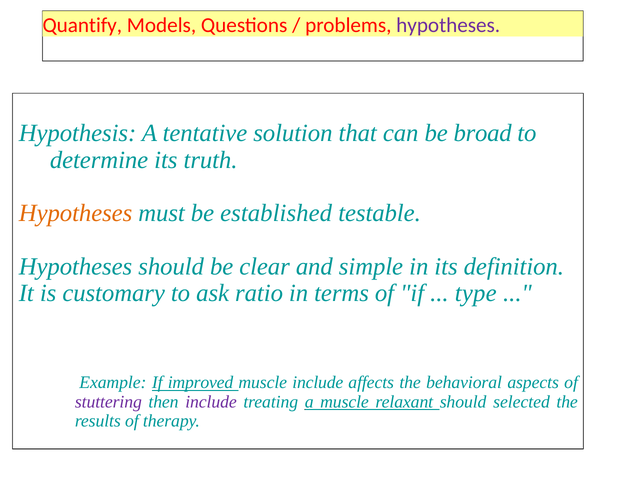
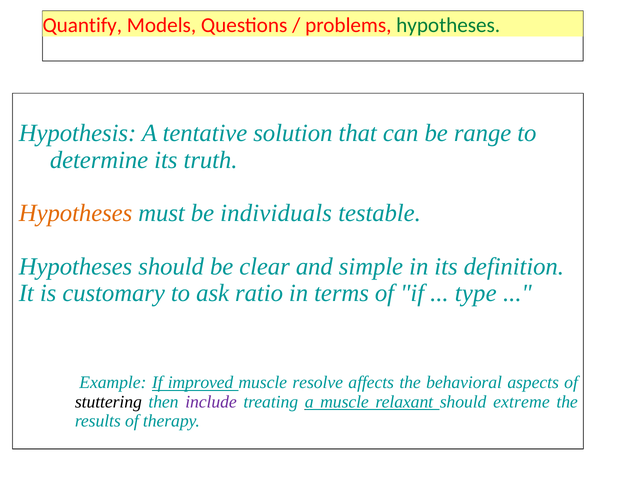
hypotheses colour: purple -> green (448, 25)
broad: broad -> range (483, 133)
established: established -> individuals (276, 213)
muscle include: include -> resolve (318, 383)
stuttering colour: purple -> black (108, 402)
selected: selected -> extreme (521, 402)
